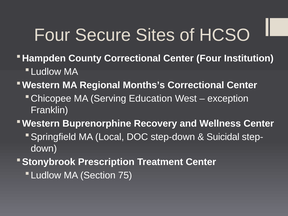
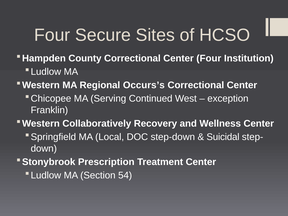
Months’s: Months’s -> Occurs’s (144, 85)
Education: Education -> Continued (151, 99)
Buprenorphine: Buprenorphine -> Collaboratively (97, 124)
75: 75 -> 54 (125, 175)
